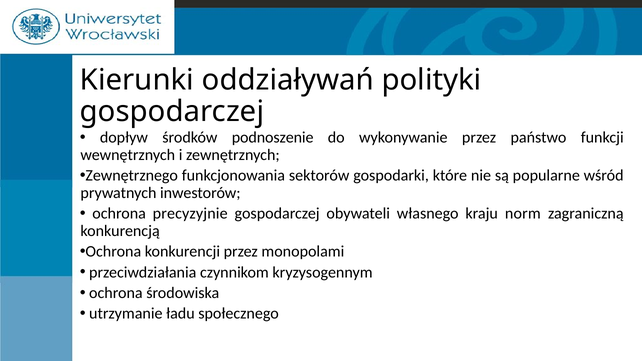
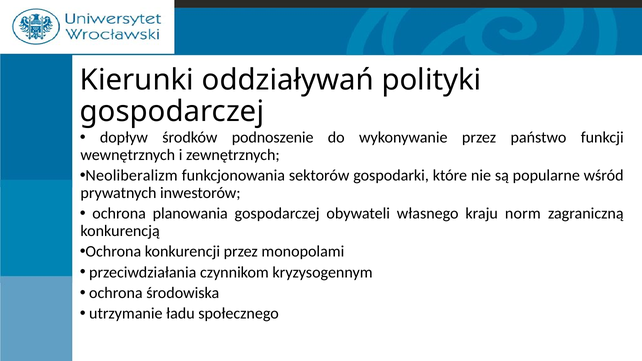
Zewnętrznego: Zewnętrznego -> Neoliberalizm (132, 176)
precyzyjnie: precyzyjnie -> planowania (190, 214)
